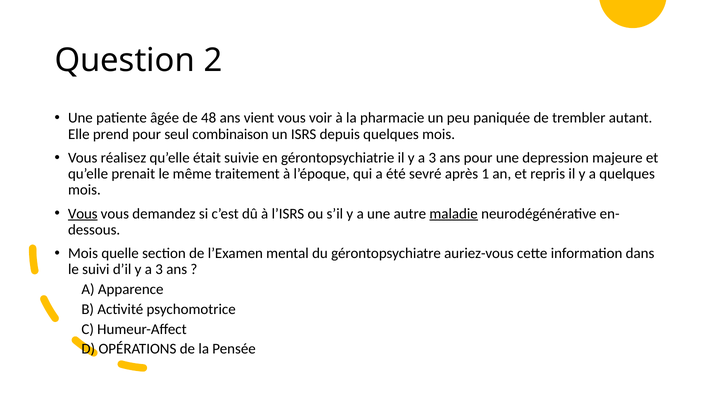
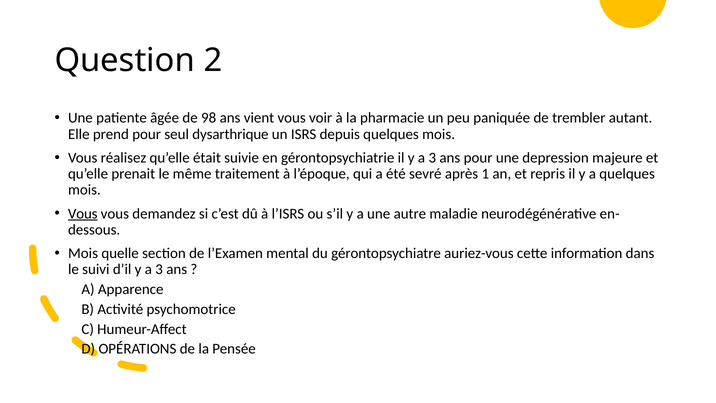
48: 48 -> 98 (209, 118)
combinaison: combinaison -> dysarthrique (230, 134)
maladie underline: present -> none (454, 213)
